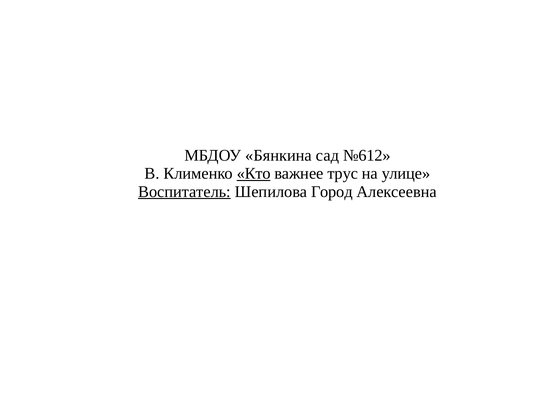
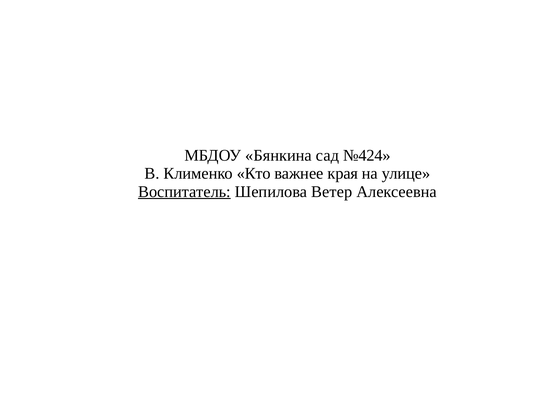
№612: №612 -> №424 (367, 156)
Кто underline: present -> none (254, 174)
трус: трус -> края (343, 174)
Город: Город -> Ветер (332, 192)
